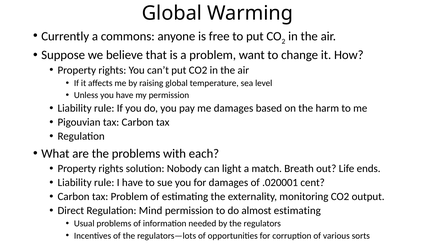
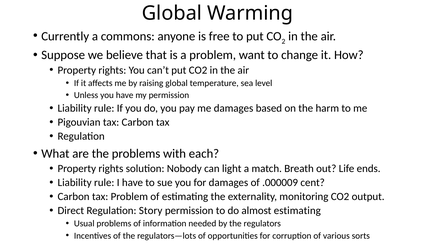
.020001: .020001 -> .000009 (280, 182)
Mind: Mind -> Story (151, 210)
